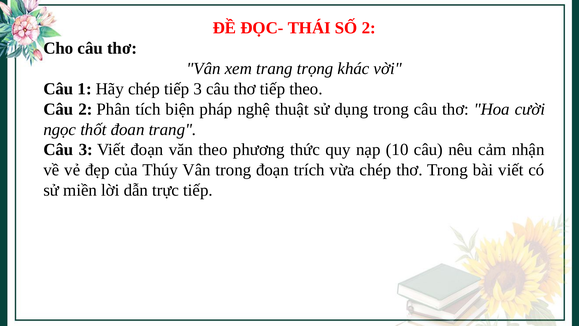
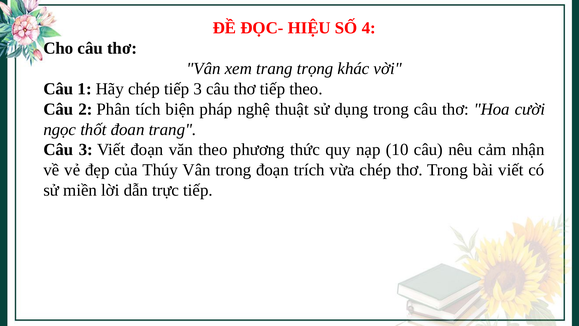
THÁI: THÁI -> HIỆU (309, 28)
SỐ 2: 2 -> 4 (369, 28)
